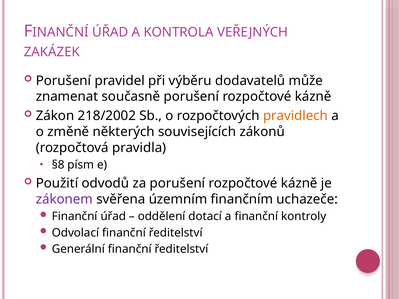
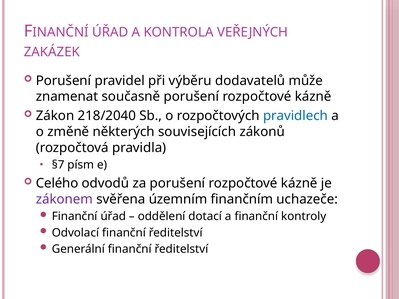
218/2002: 218/2002 -> 218/2040 (107, 116)
pravidlech colour: orange -> blue (295, 116)
§8: §8 -> §7 (58, 165)
Použití: Použití -> Celého (57, 183)
